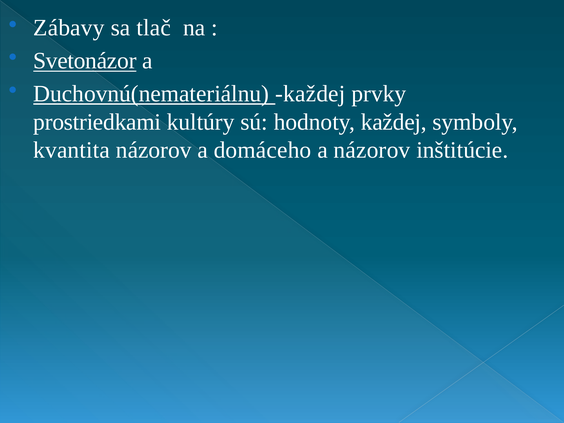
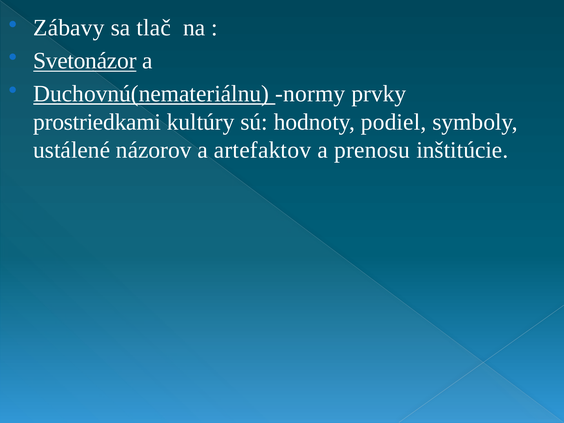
Duchovnú(nemateriálnu každej: každej -> normy (310, 94)
hodnoty každej: každej -> podiel (394, 122)
kvantita: kvantita -> ustálené (72, 150)
domáceho: domáceho -> artefaktov (263, 150)
a názorov: názorov -> prenosu (372, 150)
